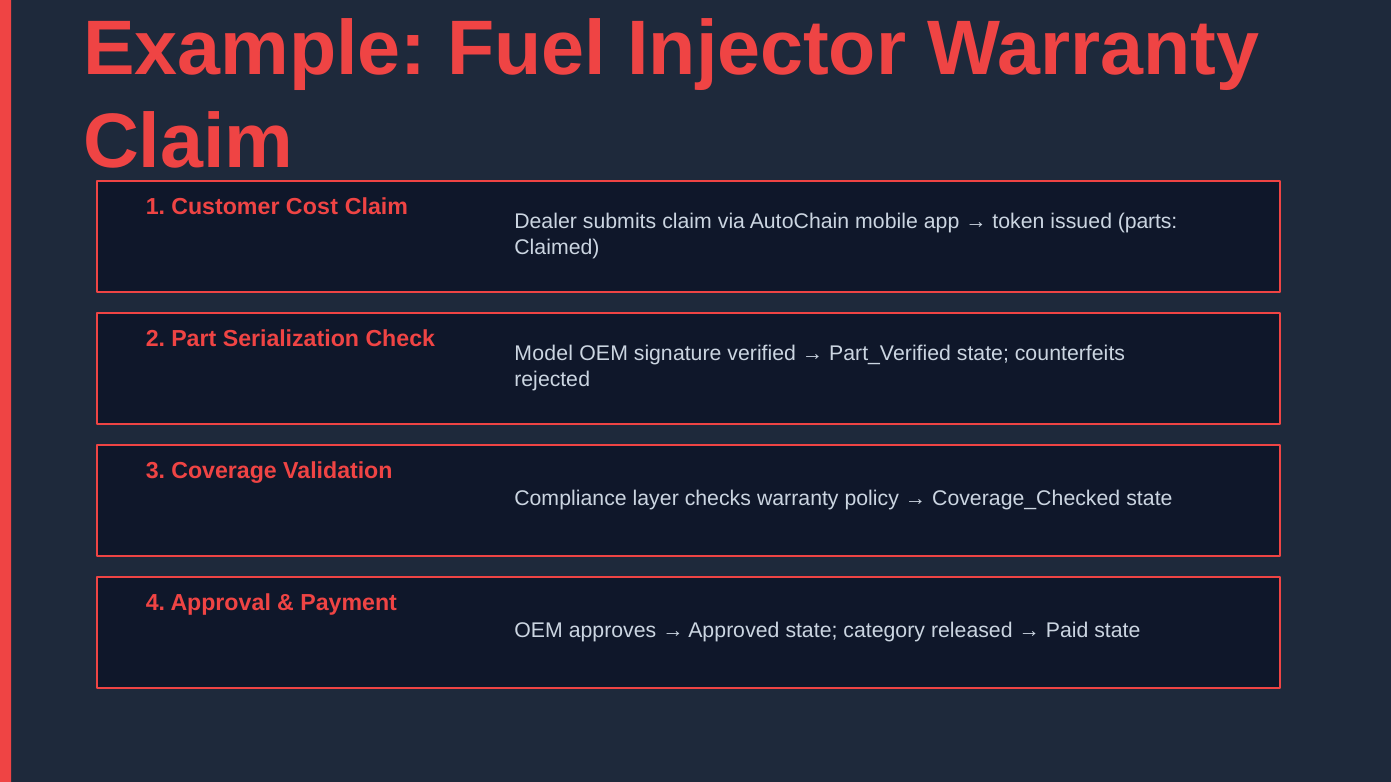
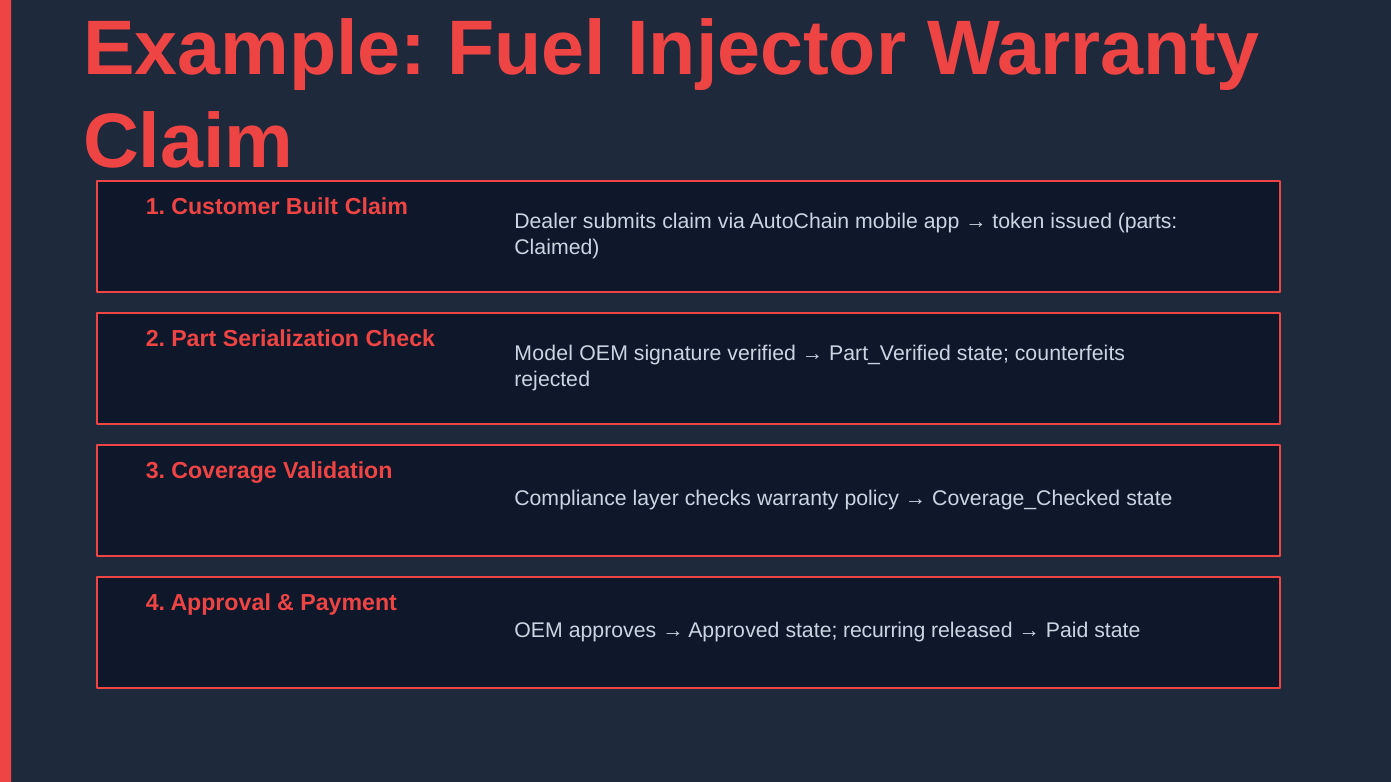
Cost: Cost -> Built (312, 207)
category: category -> recurring (884, 631)
